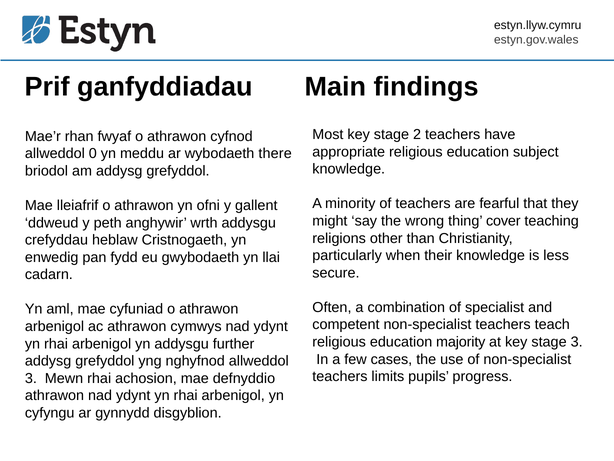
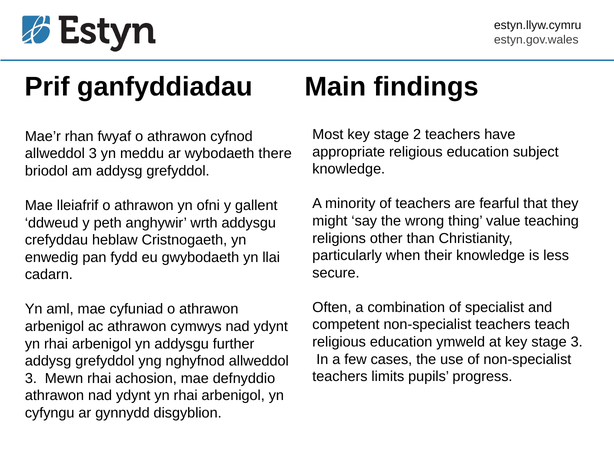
0: 0 -> 3 (93, 153)
cover: cover -> value (503, 221)
majority: majority -> ymweld (461, 342)
